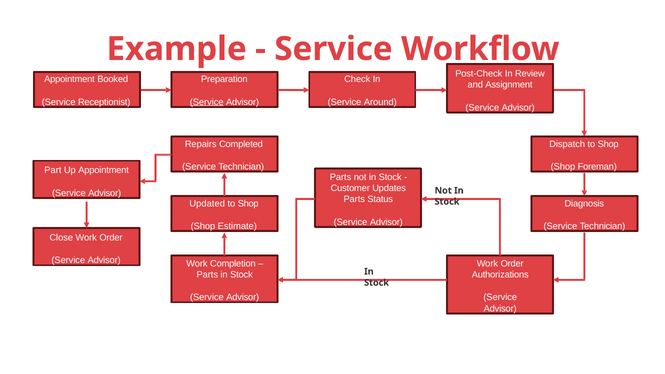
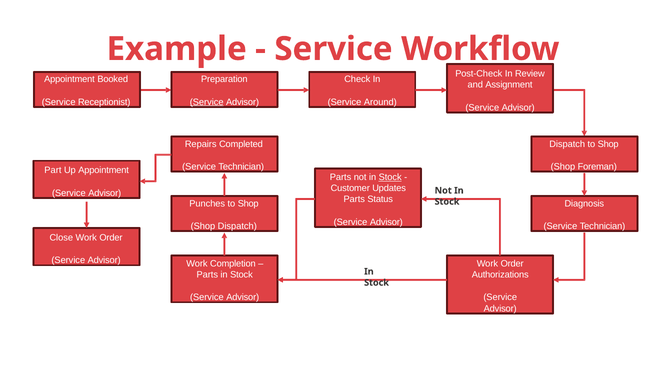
Stock underline: none -> present (390, 177)
Updated: Updated -> Punches (207, 204)
Shop Estimate: Estimate -> Dispatch (237, 226)
